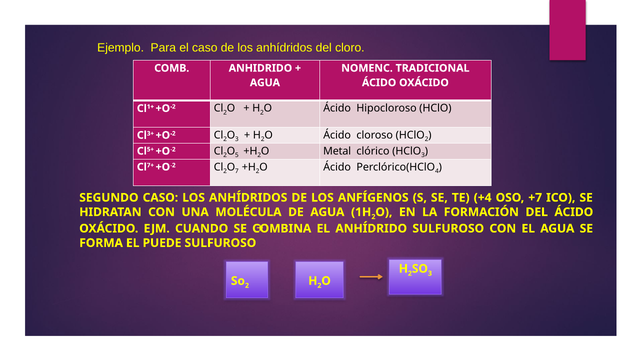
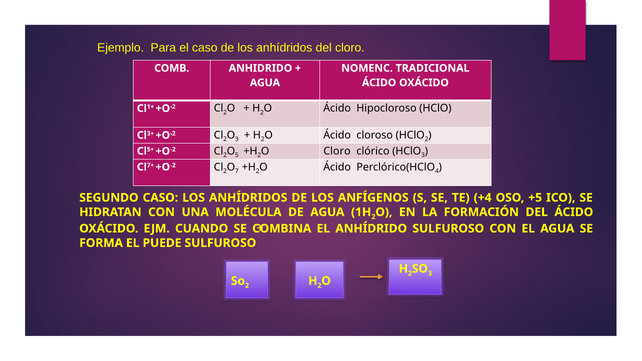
Metal: Metal -> Cloro (337, 151)
+7: +7 -> +5 (535, 198)
